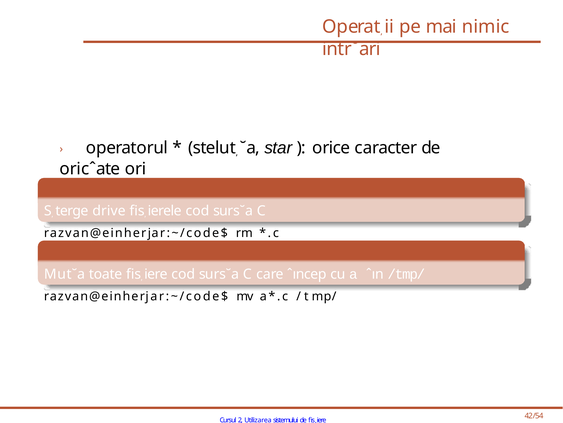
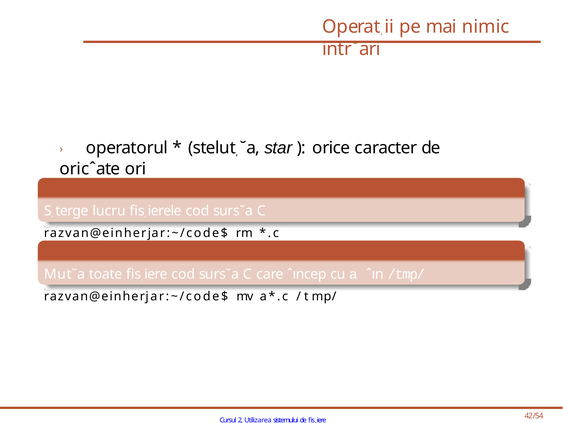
drive: drive -> lucru (109, 211)
